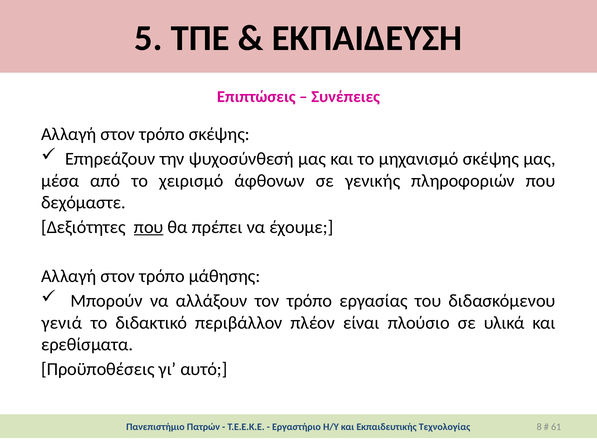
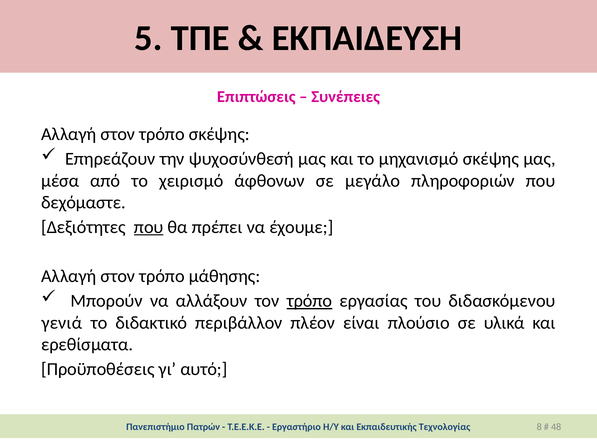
γενικής: γενικής -> μεγάλο (373, 181)
τρόπο underline: none -> present (309, 301)
61: 61 -> 48 (556, 427)
